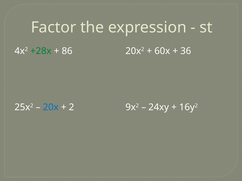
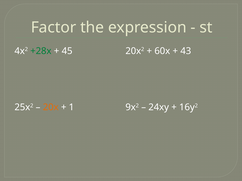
86: 86 -> 45 (67, 51)
36: 36 -> 43 (186, 51)
20x colour: blue -> orange (51, 108)
2: 2 -> 1 (71, 108)
